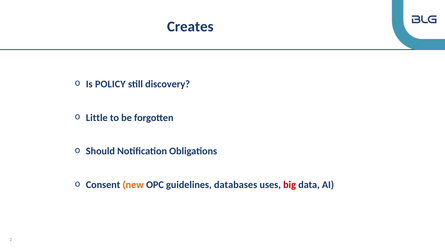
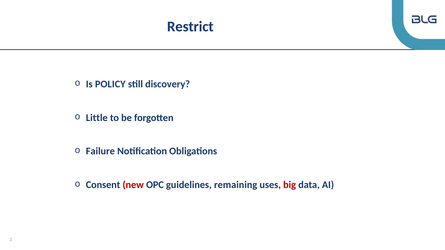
Creates: Creates -> Restrict (190, 27)
Should: Should -> Failure (100, 151)
new colour: orange -> red (133, 185)
databases: databases -> remaining (236, 185)
